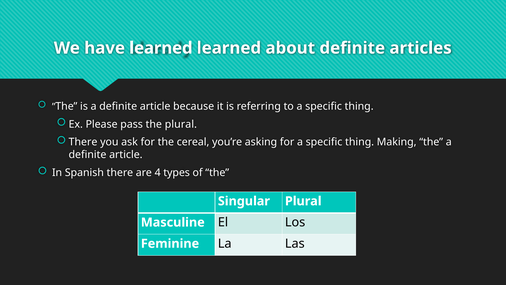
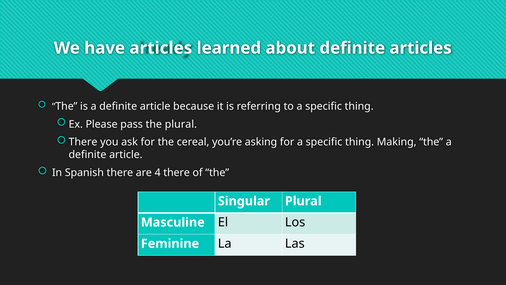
have learned: learned -> articles (161, 48)
4 types: types -> there (177, 173)
